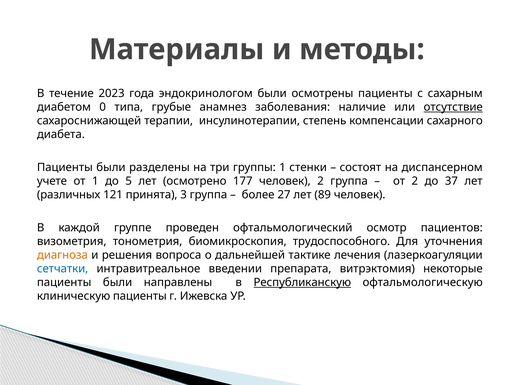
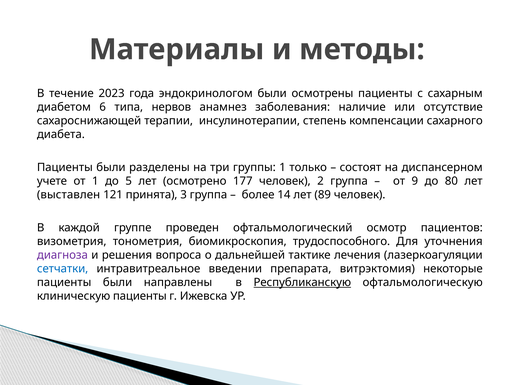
0: 0 -> 6 (103, 107)
грубые: грубые -> нервов (171, 107)
отсутствие underline: present -> none (453, 107)
стенки: стенки -> только (308, 168)
от 2: 2 -> 9 (415, 181)
37: 37 -> 80 (451, 181)
различных: различных -> выставлен (69, 195)
27: 27 -> 14 (284, 195)
диагноза colour: orange -> purple (62, 255)
